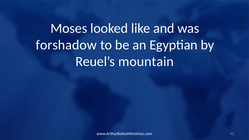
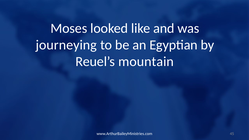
forshadow: forshadow -> journeying (66, 45)
